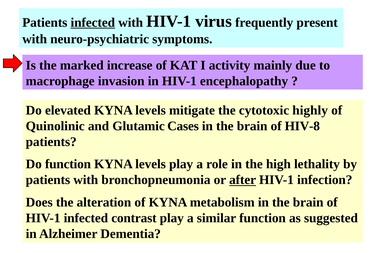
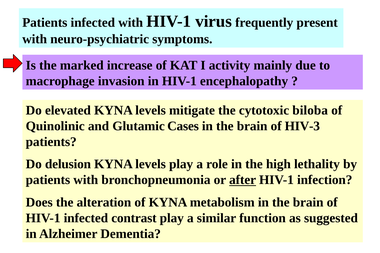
infected underline: present -> none (93, 23)
highly: highly -> biloba (310, 110)
HIV-8: HIV-8 -> HIV-3 (302, 126)
Do function: function -> delusion (68, 164)
